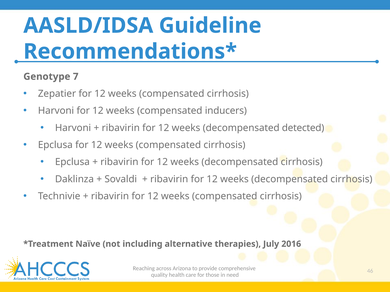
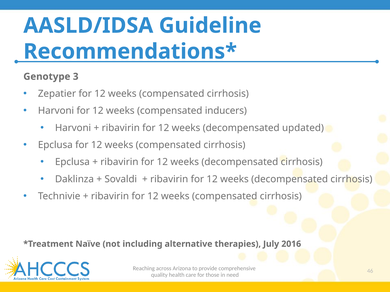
7: 7 -> 3 (76, 77)
detected: detected -> updated (303, 128)
